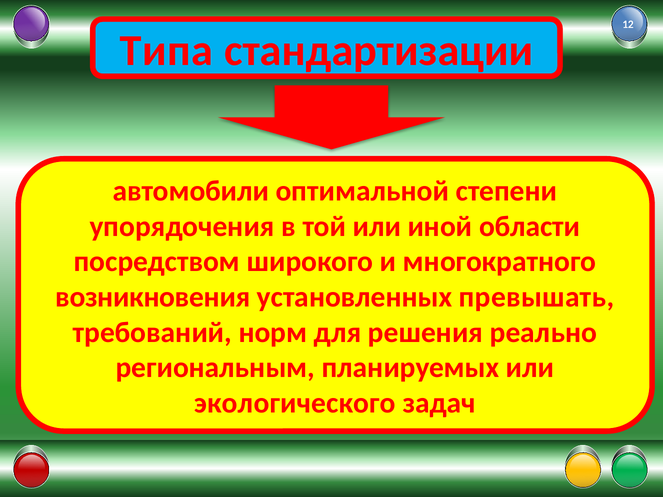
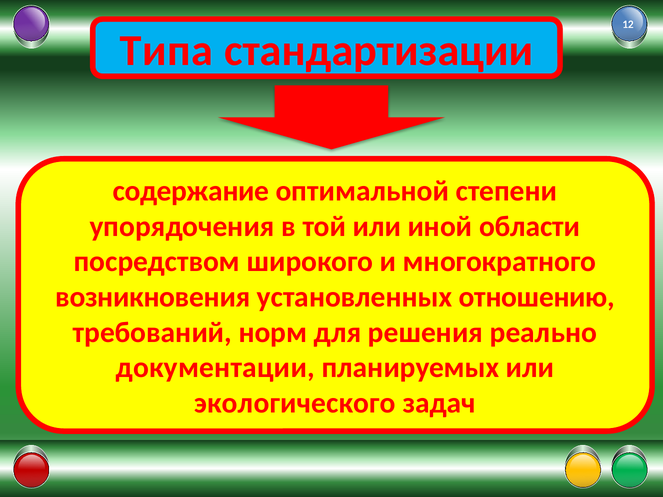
автомобили: автомобили -> содержание (191, 191)
превышать: превышать -> отношению (537, 297)
региональным: региональным -> документации (215, 368)
